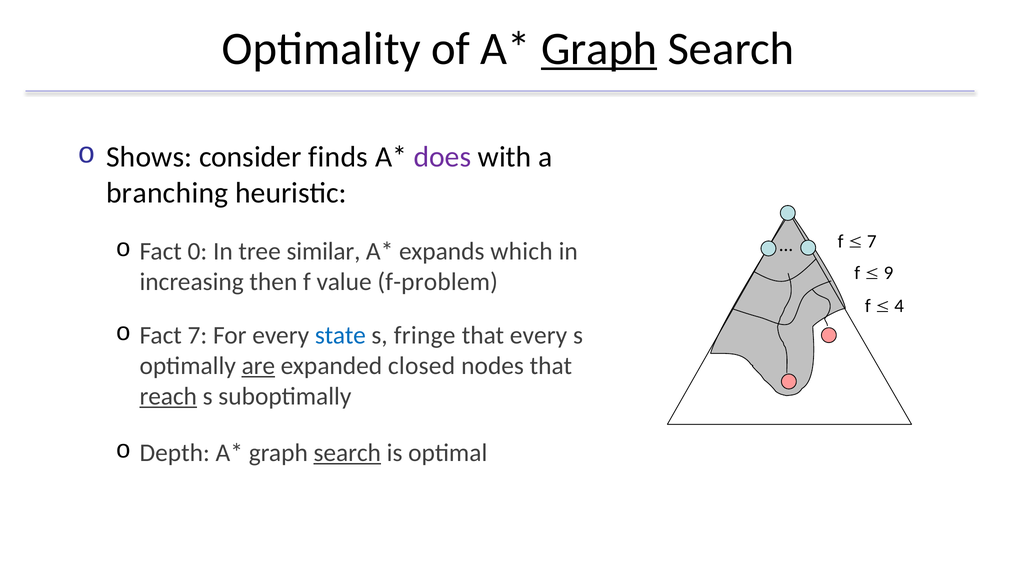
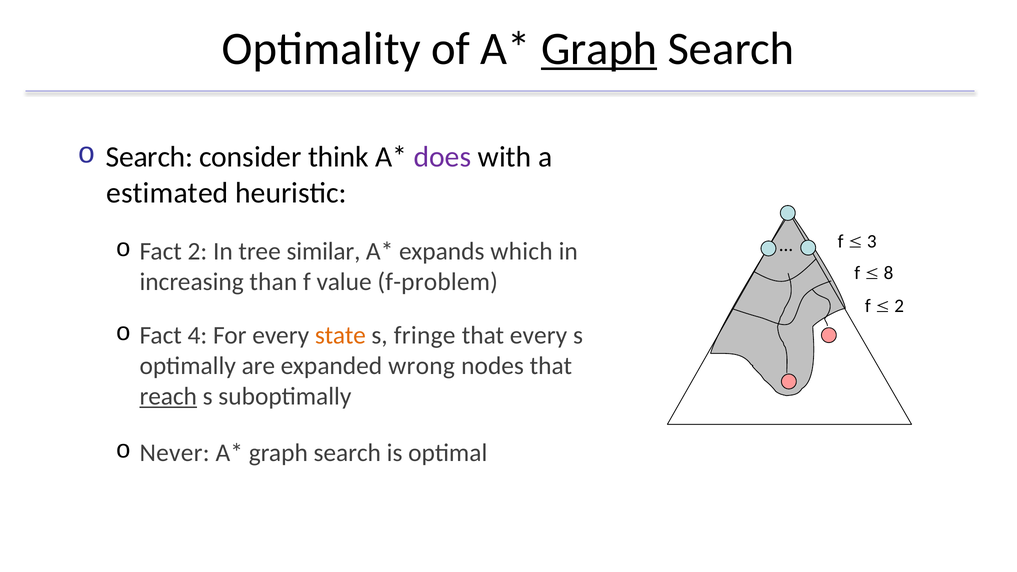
Shows: Shows -> Search (149, 157)
finds: finds -> think (338, 157)
branching: branching -> estimated (167, 193)
7: 7 -> 3 (872, 241)
Fact 0: 0 -> 2 (197, 251)
9: 9 -> 8 (889, 273)
then: then -> than (273, 282)
4: 4 -> 2 (899, 306)
Fact 7: 7 -> 4 (197, 335)
state colour: blue -> orange (340, 335)
are underline: present -> none (258, 366)
closed: closed -> wrong (422, 366)
Depth: Depth -> Never (175, 453)
search underline: present -> none (347, 453)
